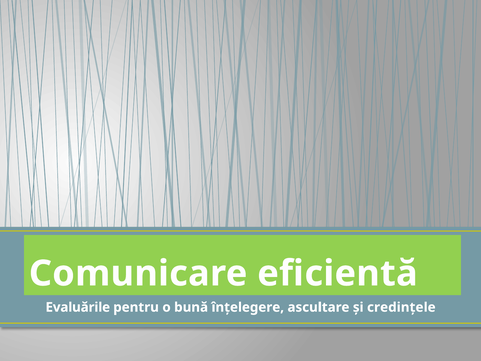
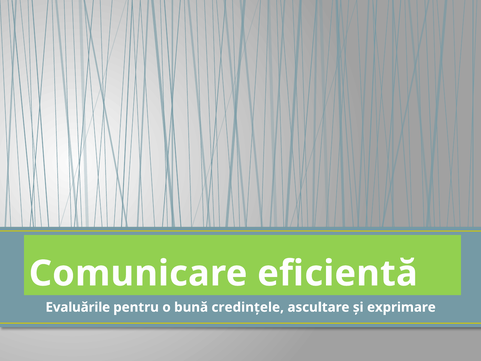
înțelegere: înțelegere -> credințele (248, 307)
credințele: credințele -> exprimare (401, 307)
